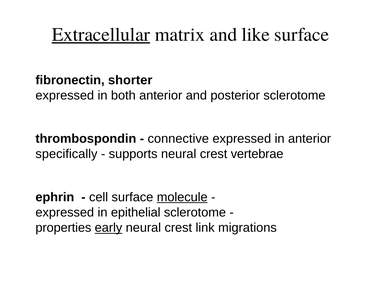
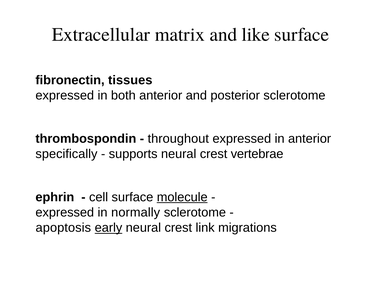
Extracellular underline: present -> none (101, 35)
shorter: shorter -> tissues (130, 80)
connective: connective -> throughout (178, 139)
epithelial: epithelial -> normally (136, 212)
properties: properties -> apoptosis (63, 228)
